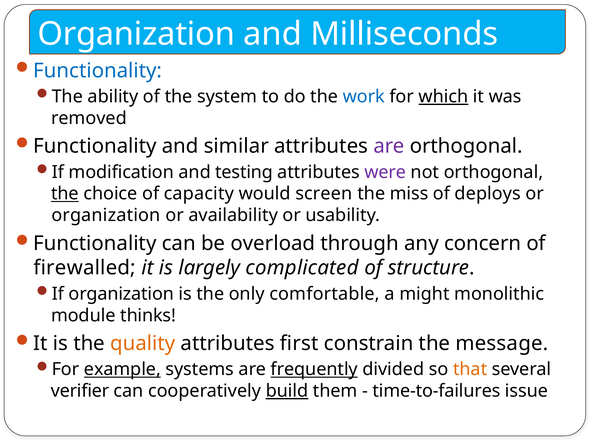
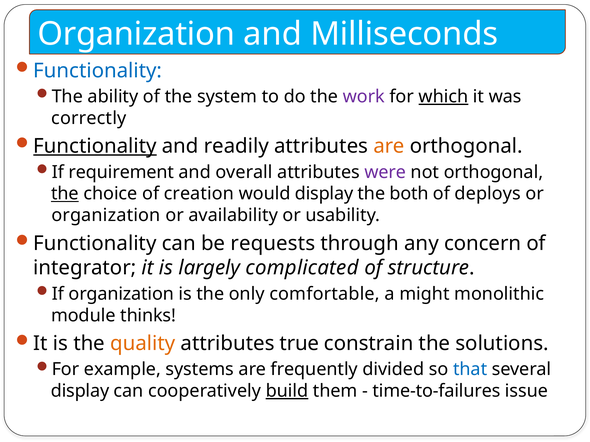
work colour: blue -> purple (364, 97)
removed: removed -> correctly (89, 118)
Functionality underline: none -> present (95, 146)
similar: similar -> readily (236, 146)
are colour: purple -> orange (389, 146)
modification: modification -> requirement (121, 172)
testing: testing -> overall (244, 172)
capacity: capacity -> creation (199, 194)
would screen: screen -> display (324, 194)
miss: miss -> both (409, 194)
overload: overload -> requests (273, 244)
firewalled: firewalled -> integrator (85, 268)
first: first -> true (299, 344)
message: message -> solutions (502, 344)
example underline: present -> none (122, 370)
frequently underline: present -> none (314, 370)
that colour: orange -> blue (470, 370)
verifier: verifier -> display (80, 391)
